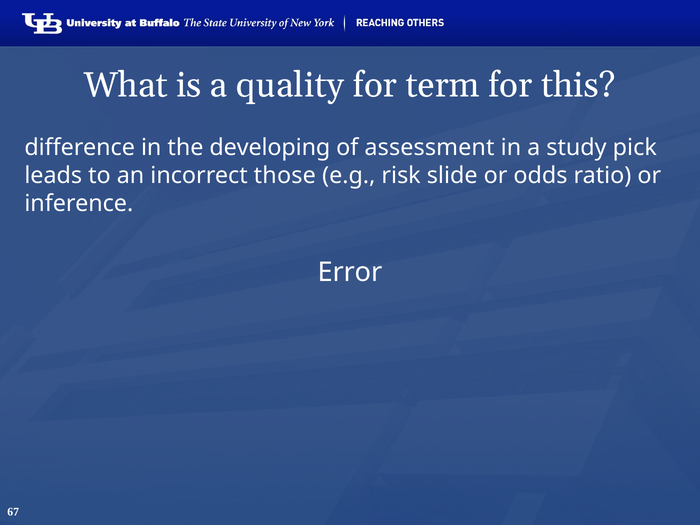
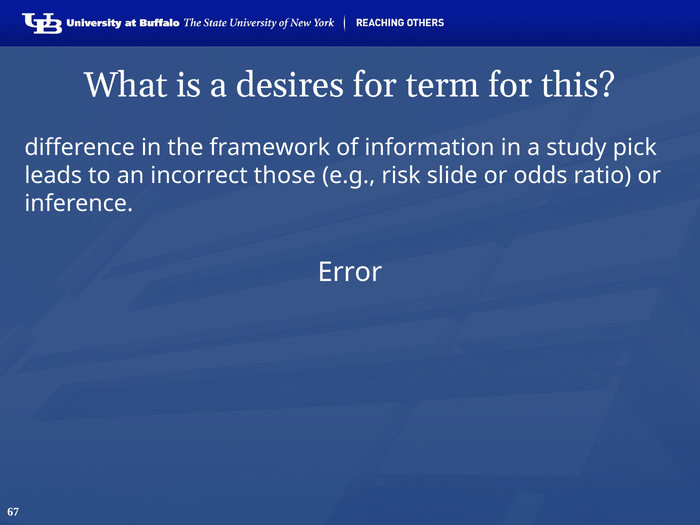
quality: quality -> desires (290, 85)
developing: developing -> framework (270, 147)
assessment: assessment -> information (430, 147)
